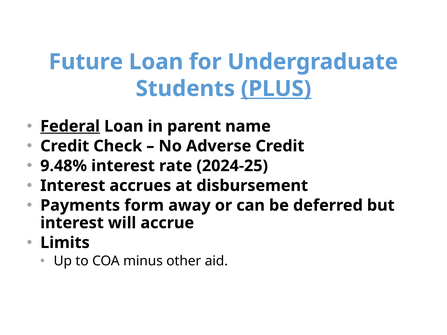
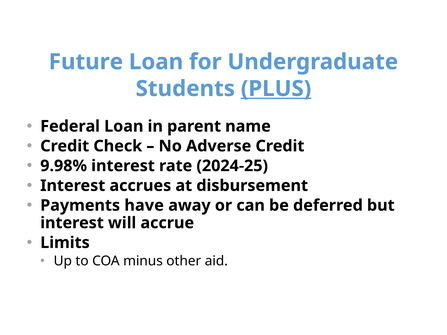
Federal underline: present -> none (70, 126)
9.48%: 9.48% -> 9.98% (64, 166)
form: form -> have (144, 206)
